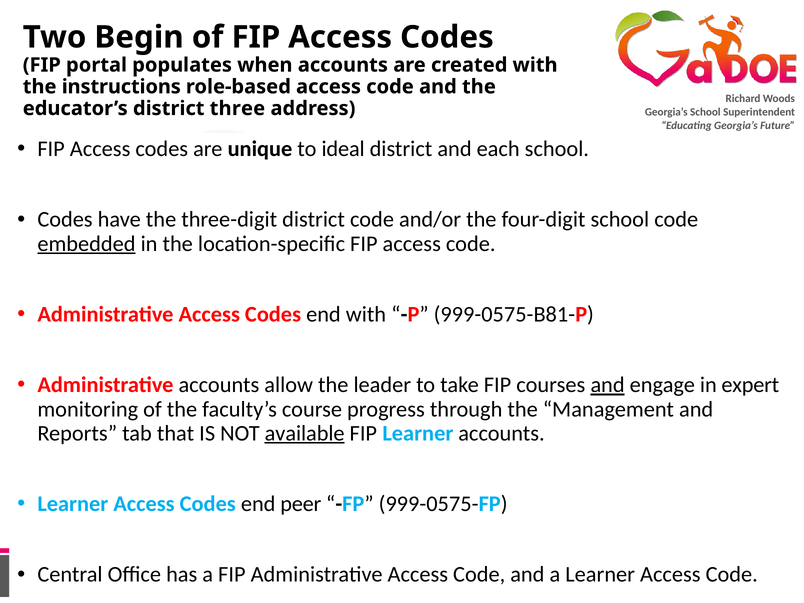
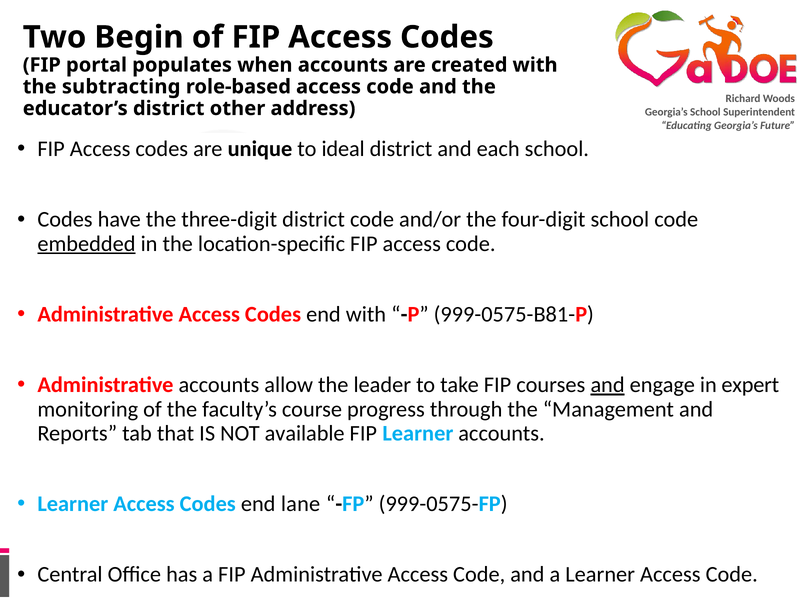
instructions: instructions -> subtracting (121, 87)
three: three -> other (237, 108)
available underline: present -> none (305, 433)
peer: peer -> lane (301, 504)
